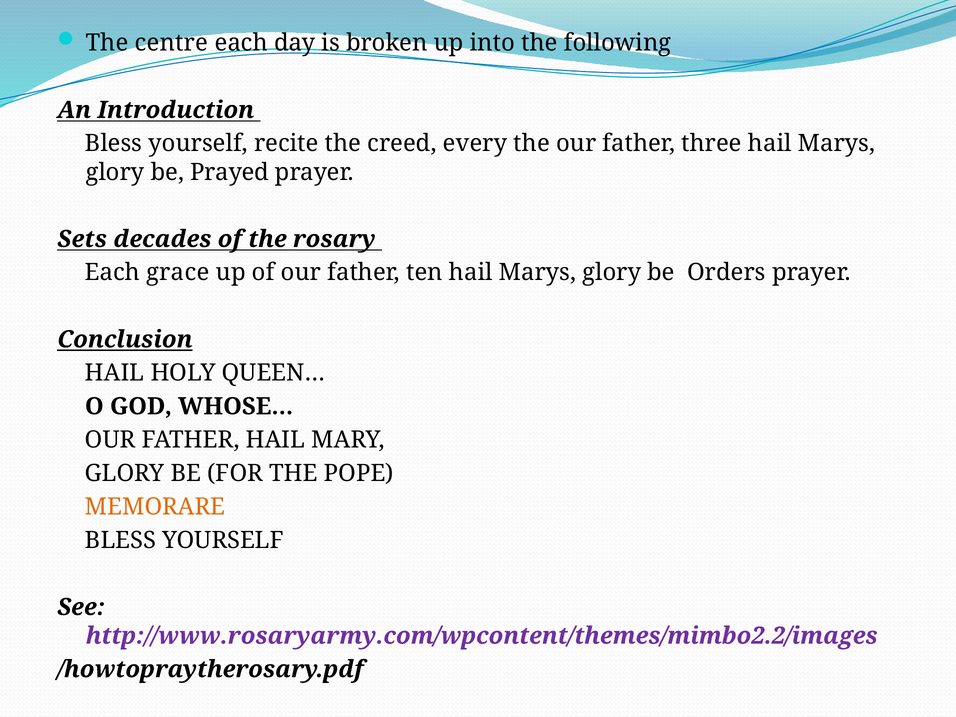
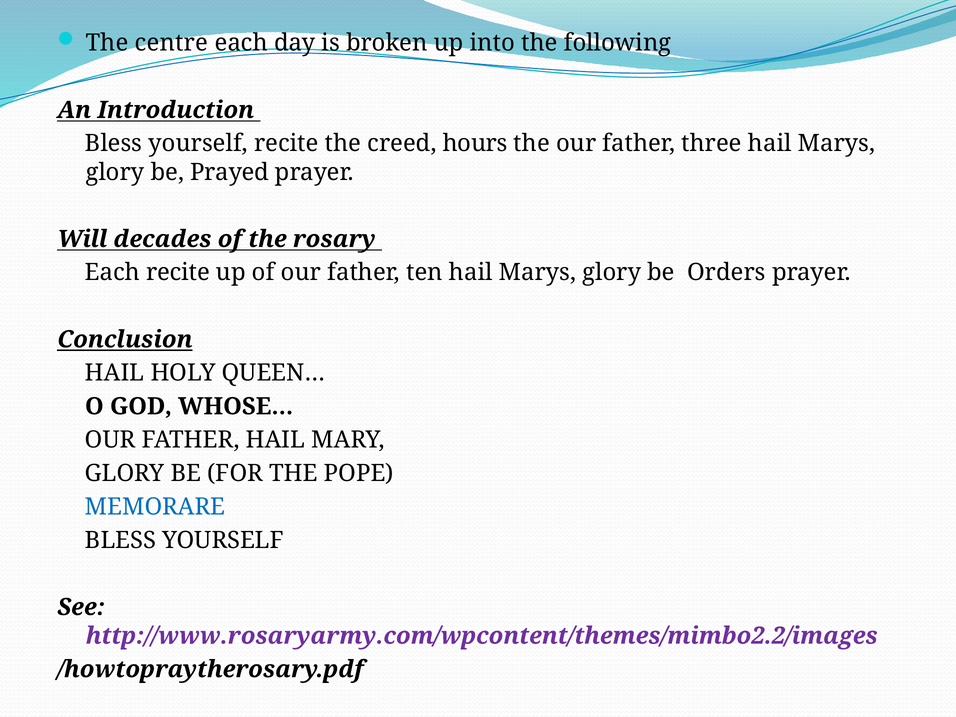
every: every -> hours (475, 143)
Sets: Sets -> Will (82, 239)
Each grace: grace -> recite (178, 273)
MEMORARE colour: orange -> blue (155, 507)
